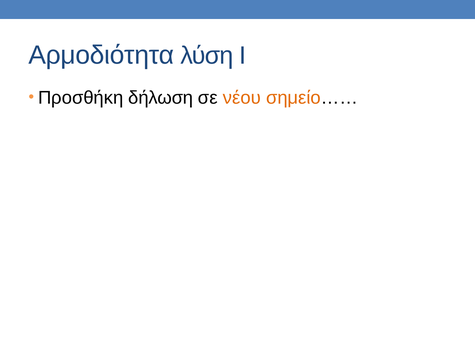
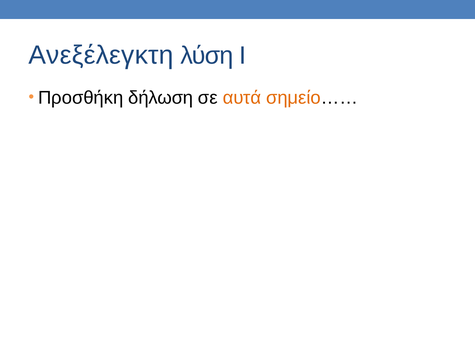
Αρμοδιότητα: Αρμοδιότητα -> Ανεξέλεγκτη (101, 55)
νέου: νέου -> αυτά (242, 98)
